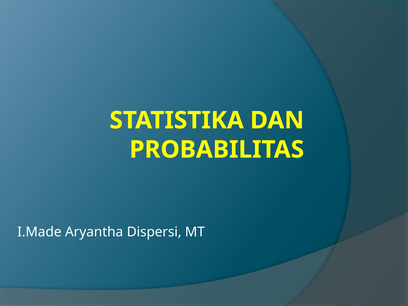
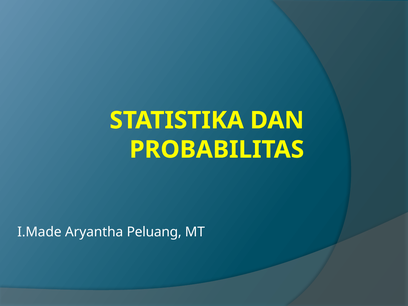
Dispersi: Dispersi -> Peluang (154, 232)
